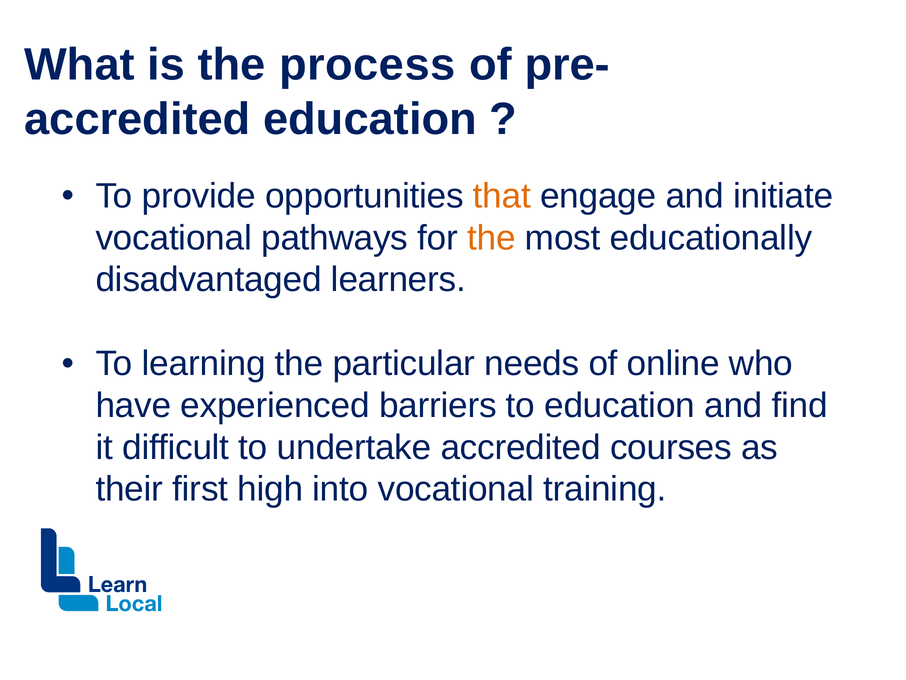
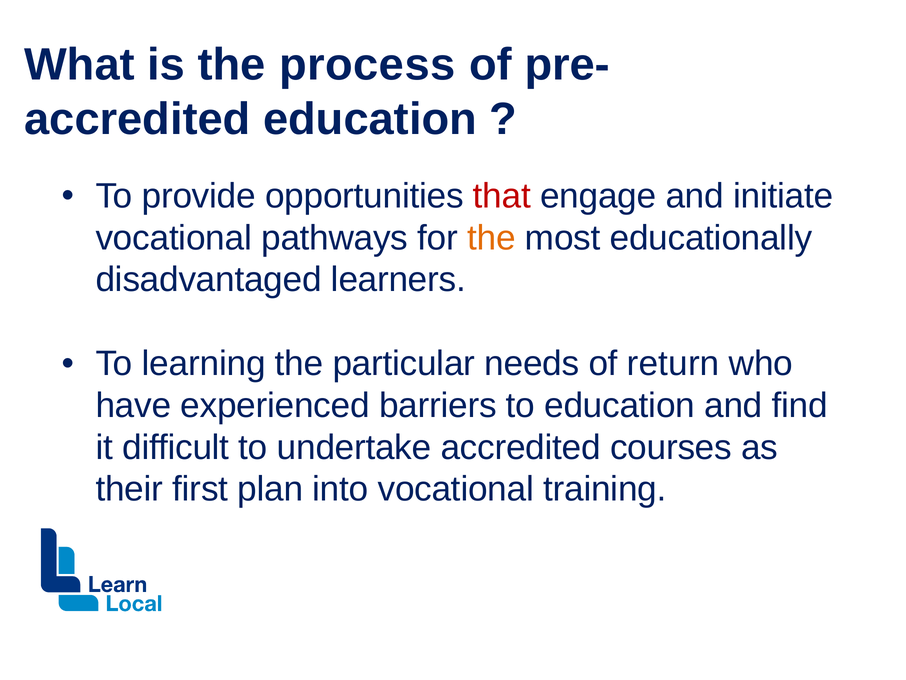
that colour: orange -> red (502, 196)
online: online -> return (673, 363)
high: high -> plan (270, 489)
